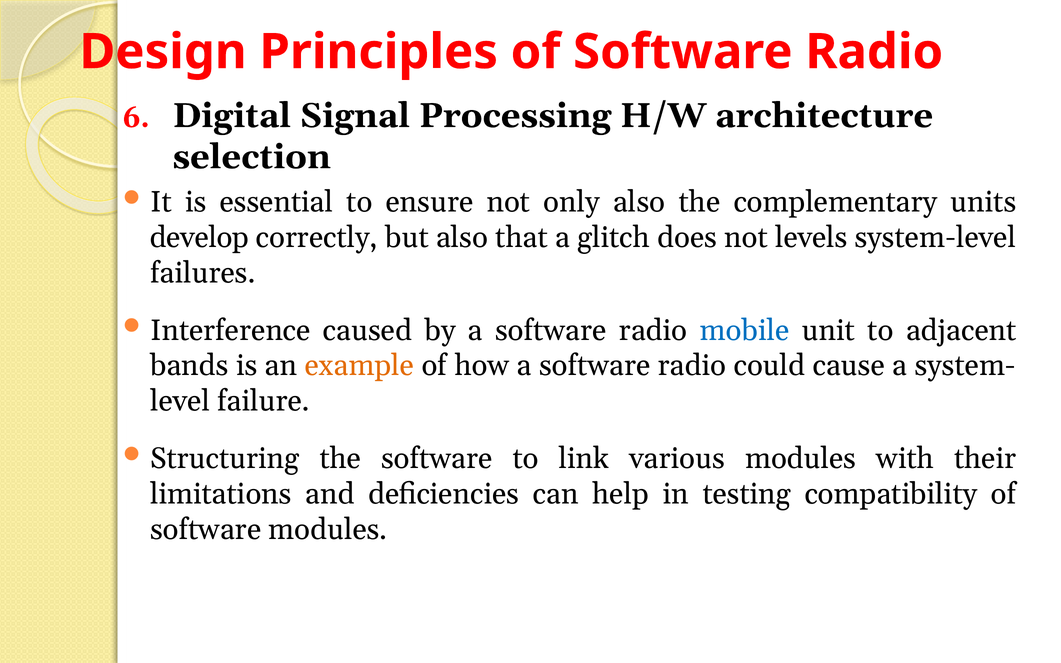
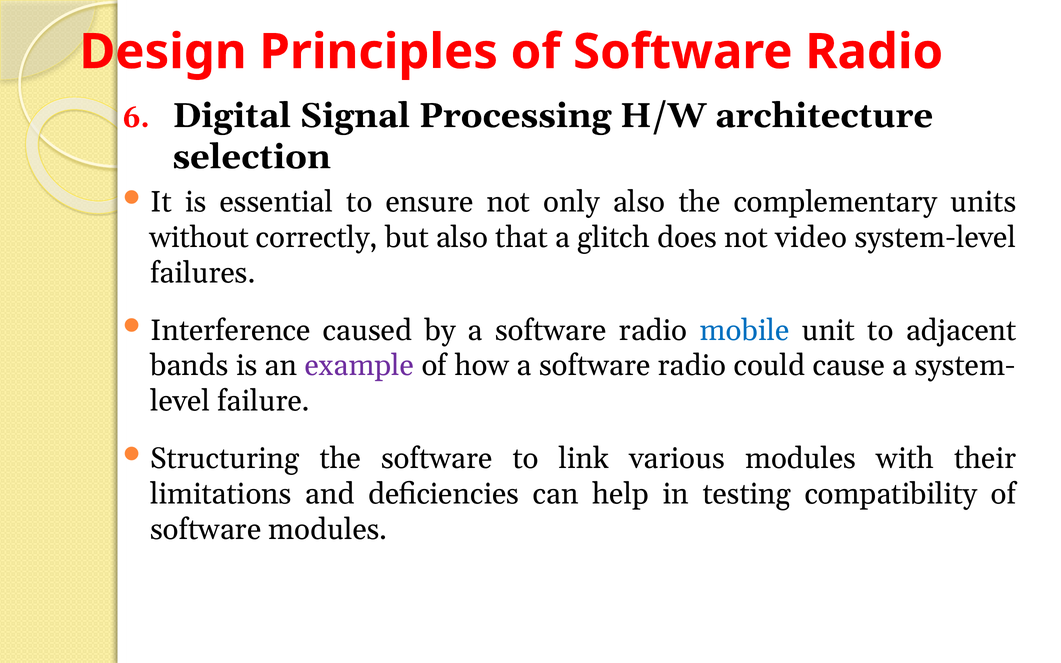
develop: develop -> without (199, 238)
levels: levels -> video (811, 238)
example colour: orange -> purple (359, 366)
